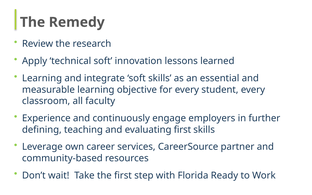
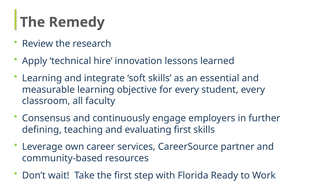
technical soft: soft -> hire (103, 61)
Experience: Experience -> Consensus (46, 118)
